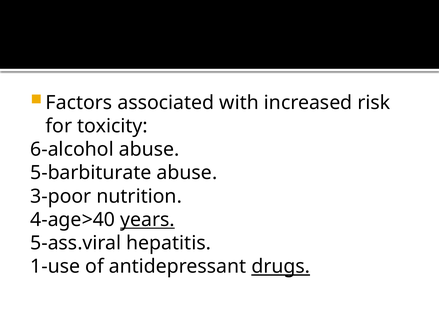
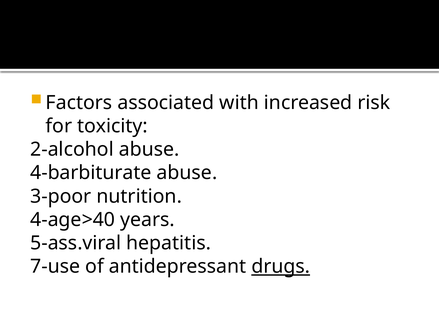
6-alcohol: 6-alcohol -> 2-alcohol (72, 150)
5-barbiturate: 5-barbiturate -> 4-barbiturate (91, 173)
years underline: present -> none (148, 220)
1-use: 1-use -> 7-use (55, 267)
